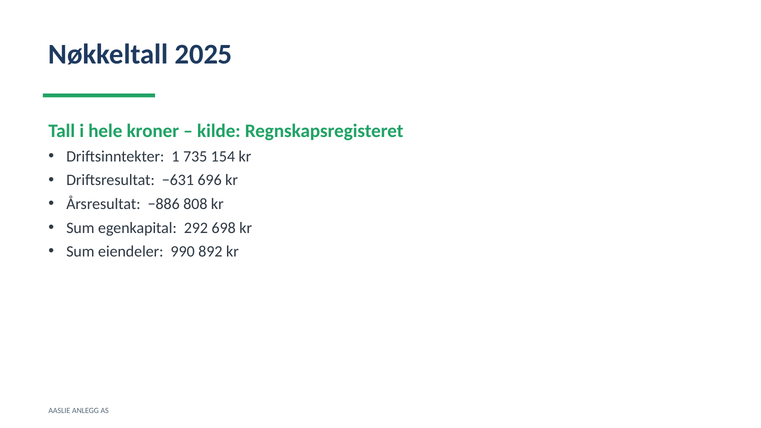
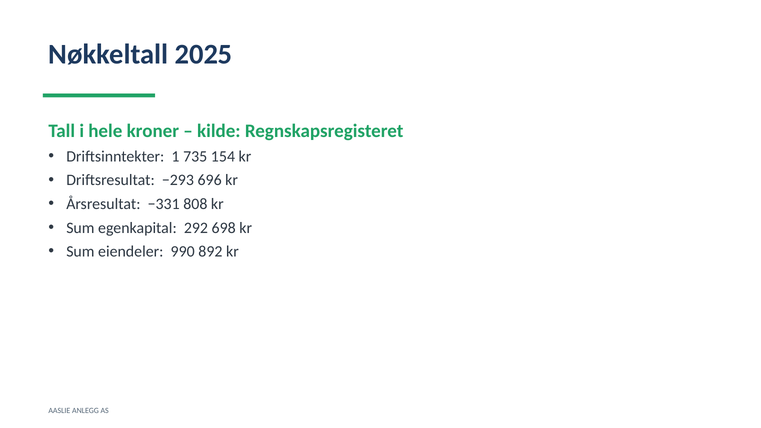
−631: −631 -> −293 (178, 180)
−886: −886 -> −331 (164, 204)
